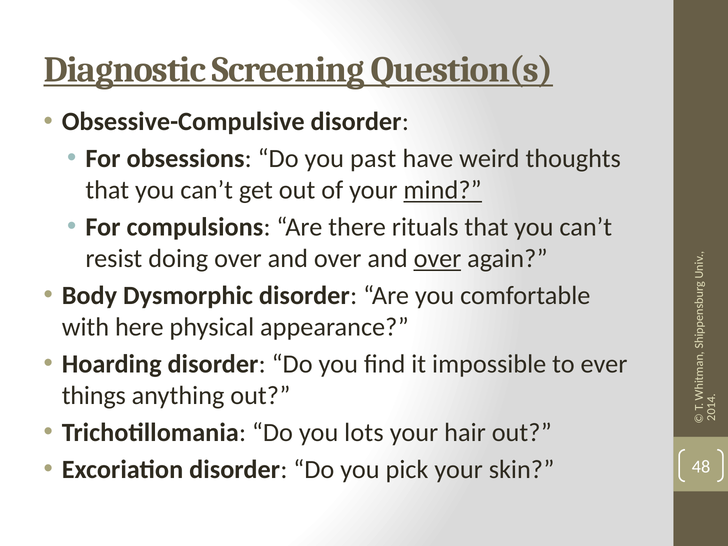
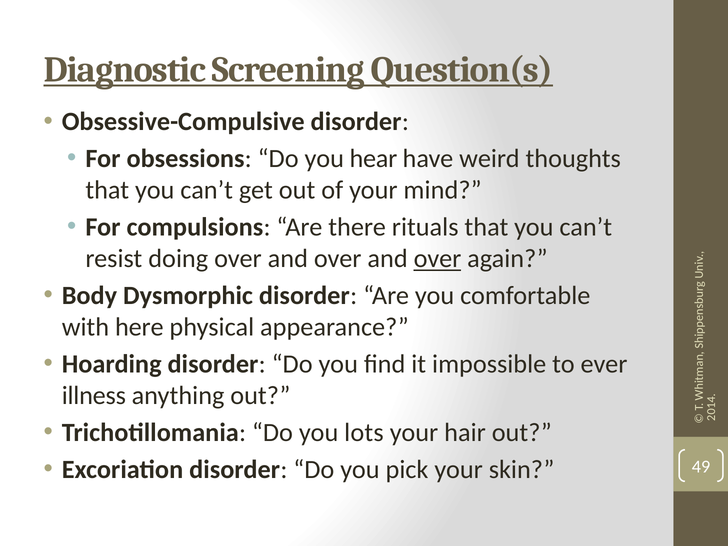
past: past -> hear (373, 159)
mind underline: present -> none (443, 190)
things: things -> illness (94, 396)
48: 48 -> 49 (701, 467)
